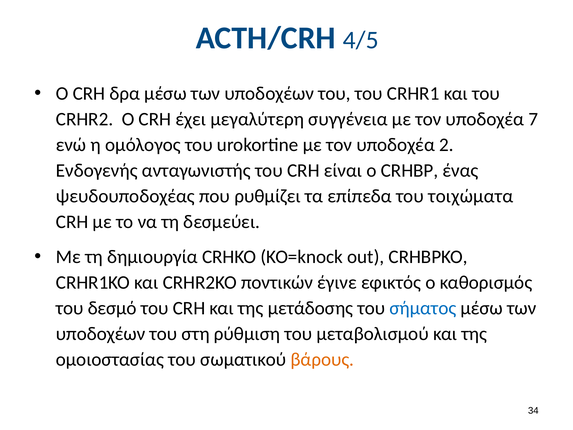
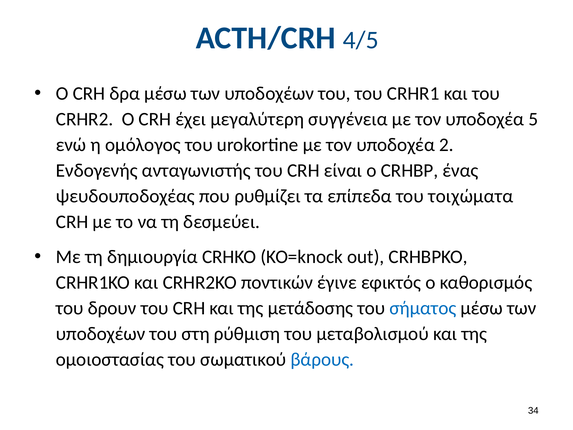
7: 7 -> 5 (533, 119)
δεσμό: δεσμό -> δρουν (112, 308)
βάρους colour: orange -> blue (322, 359)
